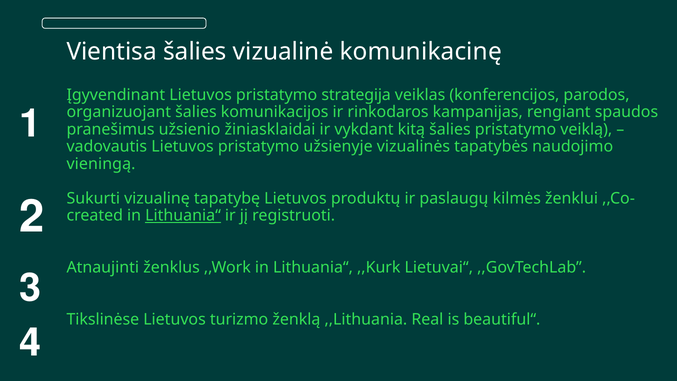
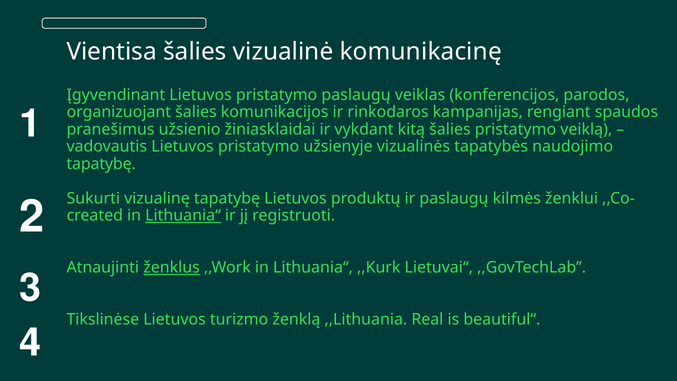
pristatymo strategija: strategija -> paslaugų (356, 95)
vieningą: vieningą -> tapatybę (101, 164)
ženklus underline: none -> present (172, 267)
